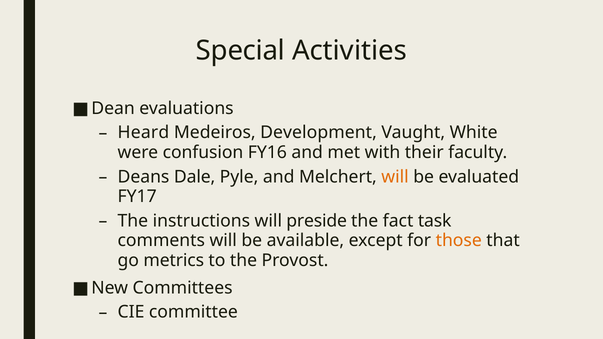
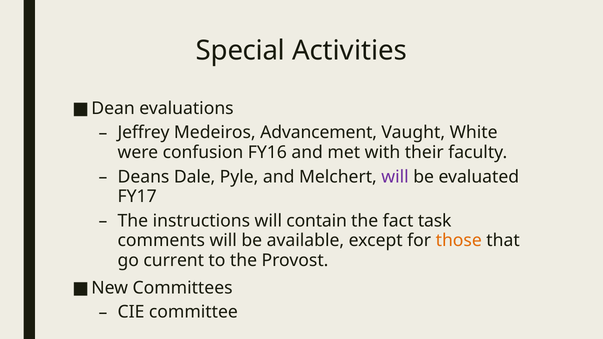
Heard: Heard -> Jeffrey (144, 133)
Development: Development -> Advancement (319, 133)
will colour: orange -> purple (395, 177)
preside: preside -> contain (317, 221)
metrics: metrics -> current (174, 261)
